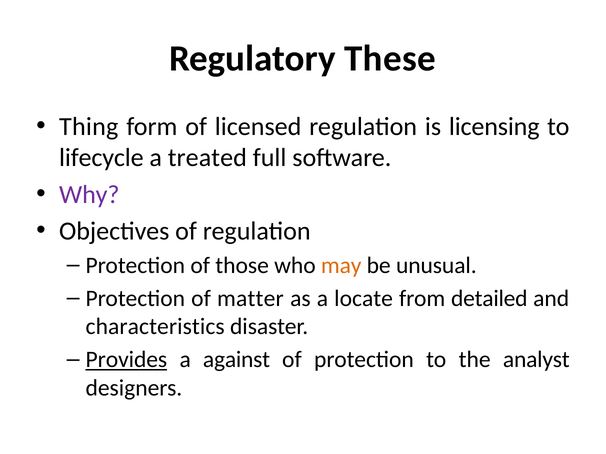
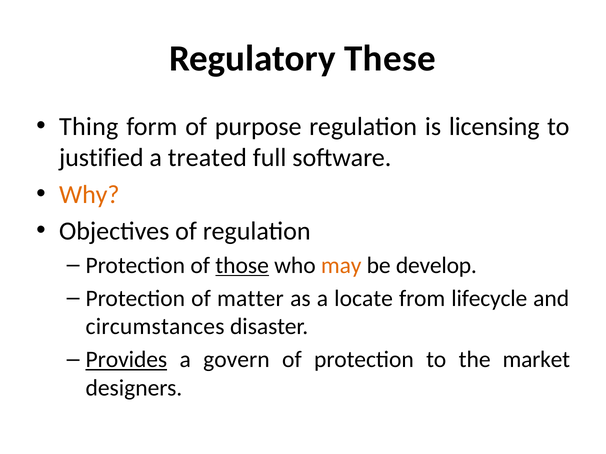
licensed: licensed -> purpose (258, 127)
lifecycle: lifecycle -> justified (101, 158)
Why colour: purple -> orange (89, 195)
those underline: none -> present (242, 266)
unusual: unusual -> develop (436, 266)
detailed: detailed -> lifecycle (489, 299)
characteristics: characteristics -> circumstances (155, 327)
against: against -> govern (236, 360)
analyst: analyst -> market (536, 360)
